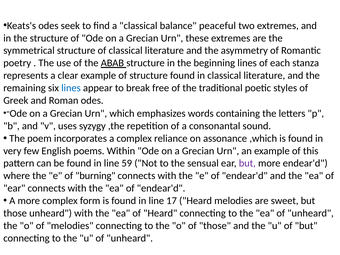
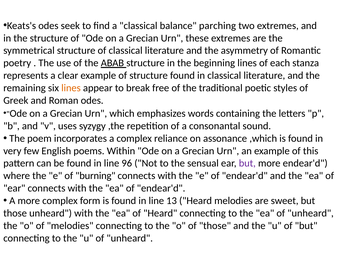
peaceful: peaceful -> parching (217, 26)
lines colour: blue -> orange (71, 88)
59: 59 -> 96 (127, 163)
17: 17 -> 13 (172, 201)
